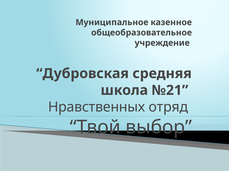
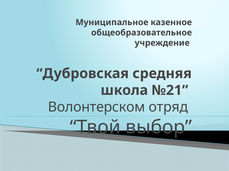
Нравственных: Нравственных -> Волонтерском (97, 107)
